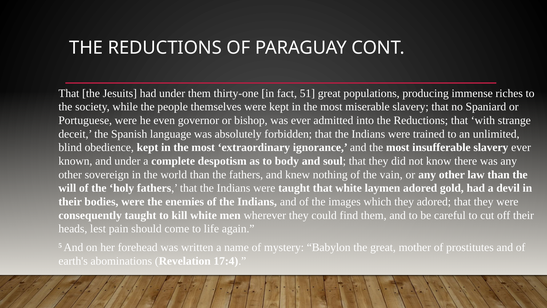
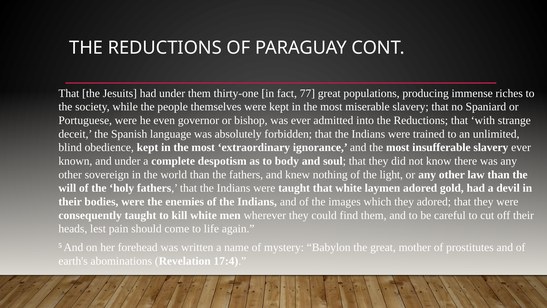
51: 51 -> 77 (307, 93)
vain: vain -> light (391, 174)
